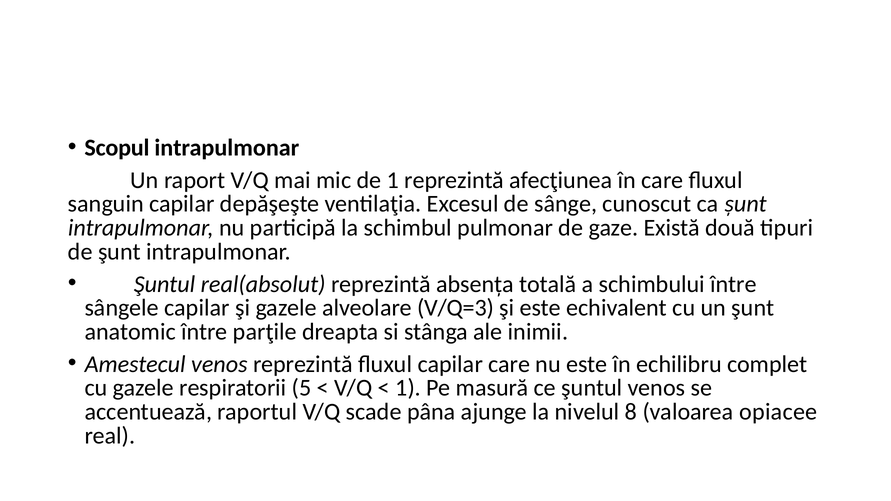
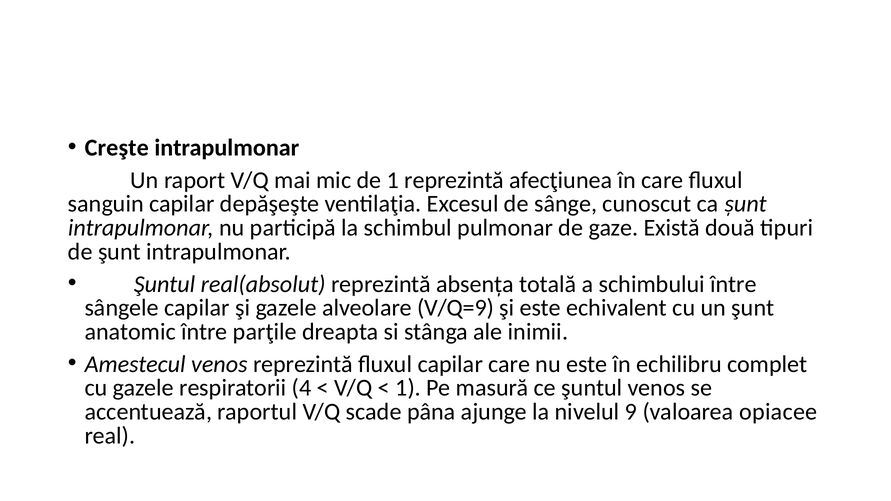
Scopul: Scopul -> Creşte (117, 148)
V/Q=3: V/Q=3 -> V/Q=9 (456, 308)
5: 5 -> 4 (302, 388)
8: 8 -> 9 (631, 412)
